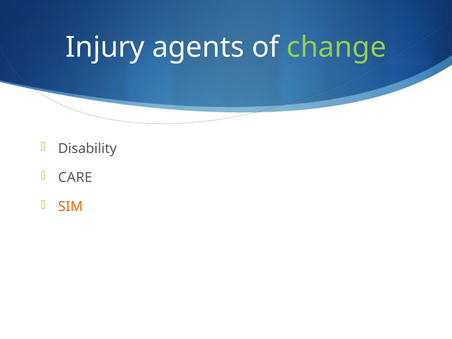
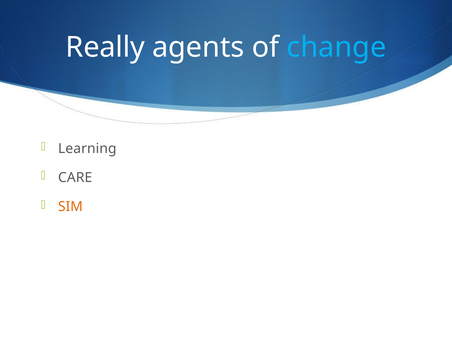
Injury: Injury -> Really (105, 47)
change colour: light green -> light blue (337, 47)
Disability: Disability -> Learning (87, 148)
